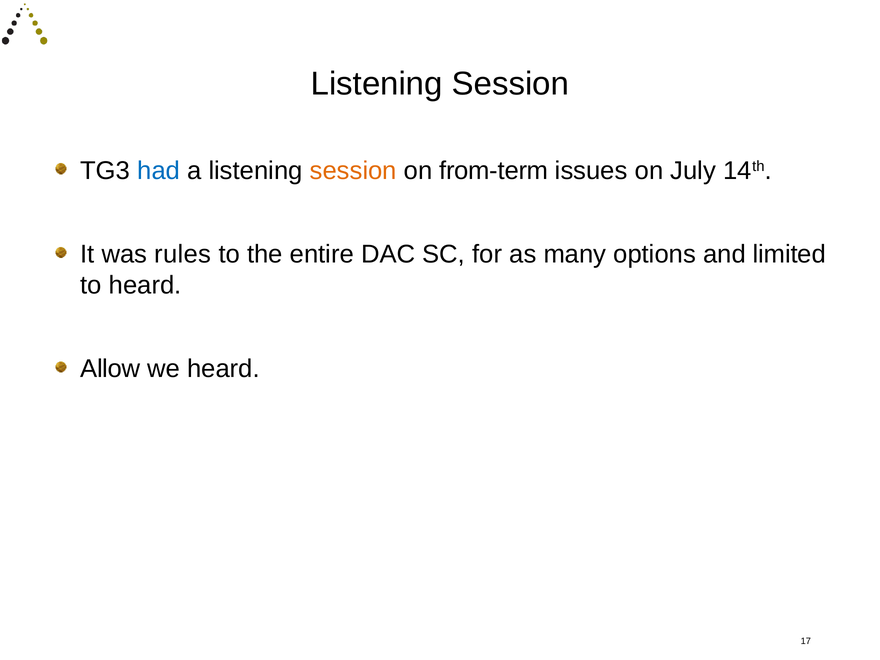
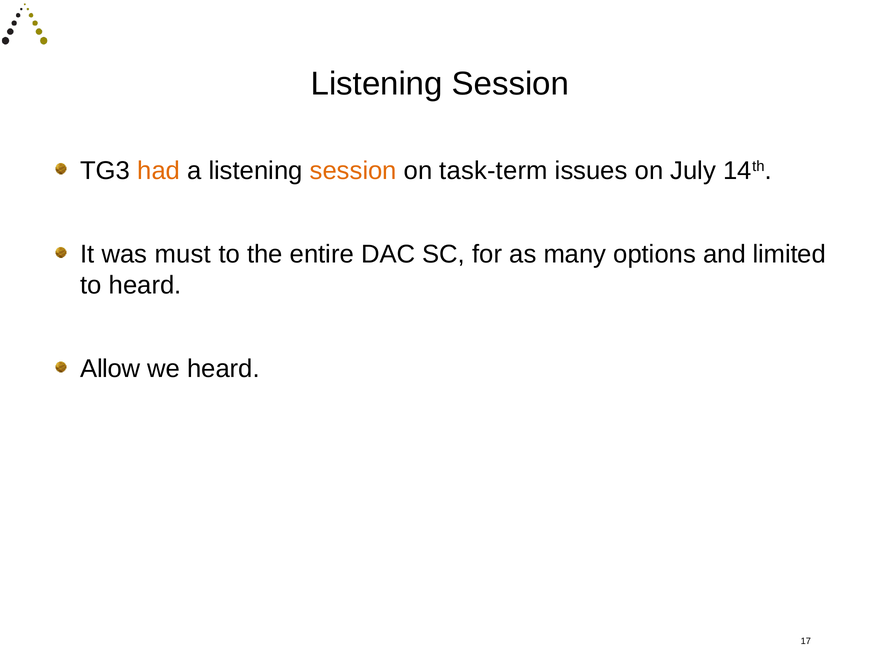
had colour: blue -> orange (159, 171)
from-term: from-term -> task-term (494, 171)
rules: rules -> must (183, 254)
